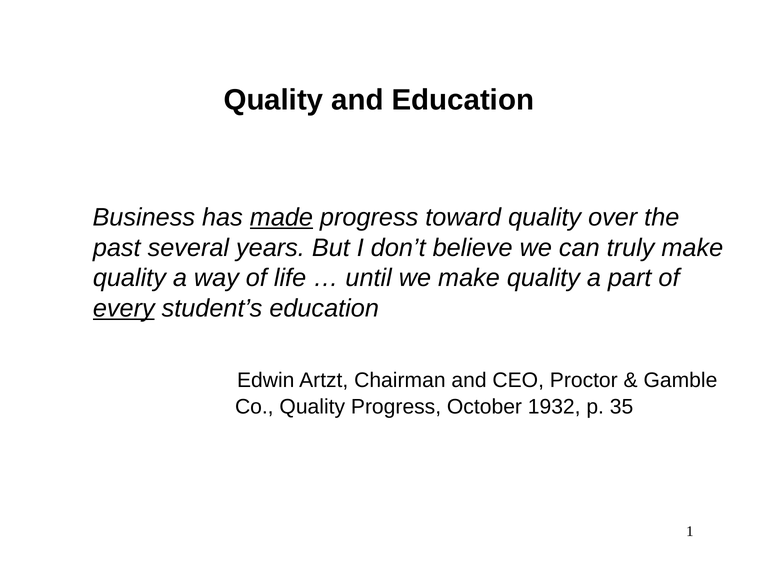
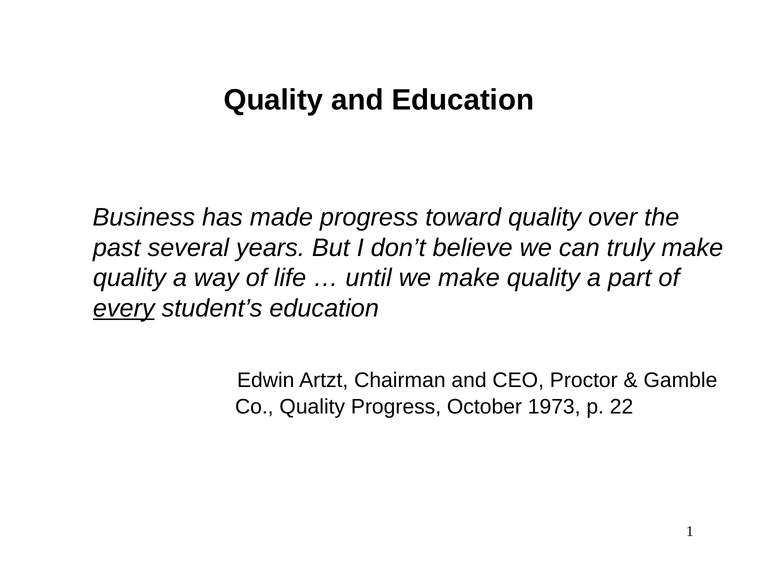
made underline: present -> none (281, 218)
1932: 1932 -> 1973 (554, 407)
35: 35 -> 22 (622, 407)
